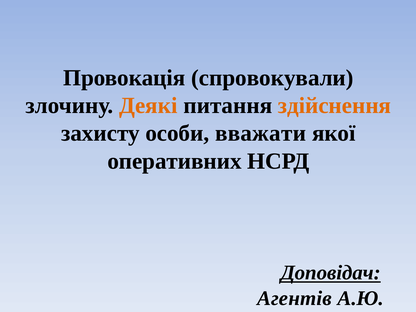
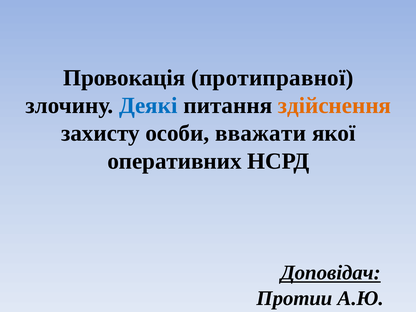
спровокували: спровокували -> протиправної (272, 78)
Деякі colour: orange -> blue (148, 106)
Агентів: Агентів -> Протии (295, 298)
